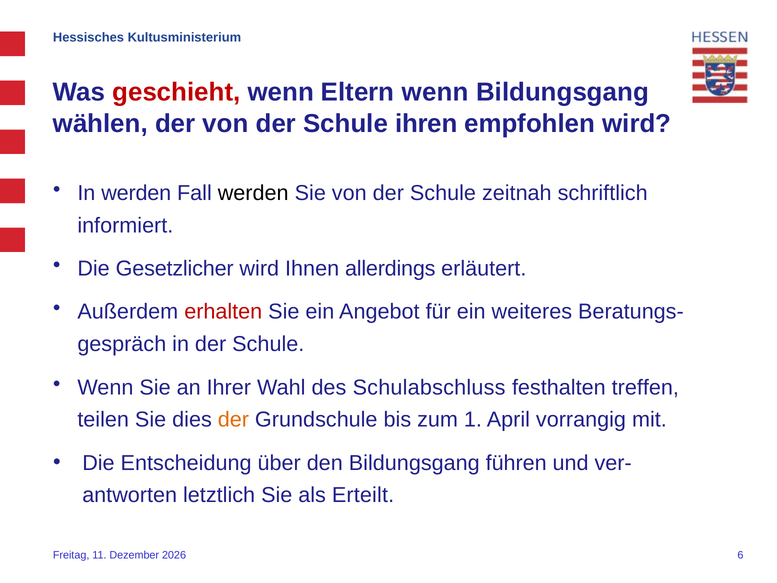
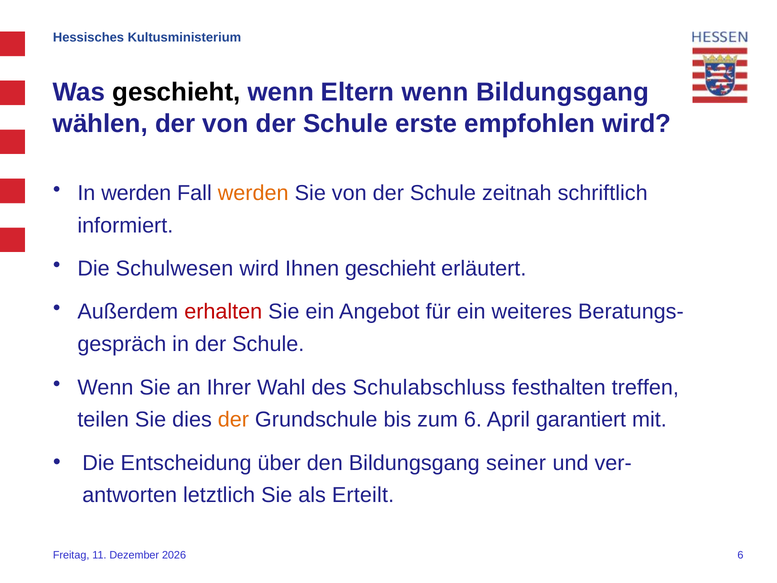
geschieht colour: red -> black (176, 92)
ihren: ihren -> erste (426, 123)
werden colour: black -> orange (253, 193)
Gesetzlicher: Gesetzlicher -> Schulwesen (175, 269)
Ihnen allerdings: allerdings -> geschieht (390, 269)
zum 1: 1 -> 6 (473, 420)
vorrangig: vorrangig -> garantiert (581, 420)
führen: führen -> seiner (516, 463)
